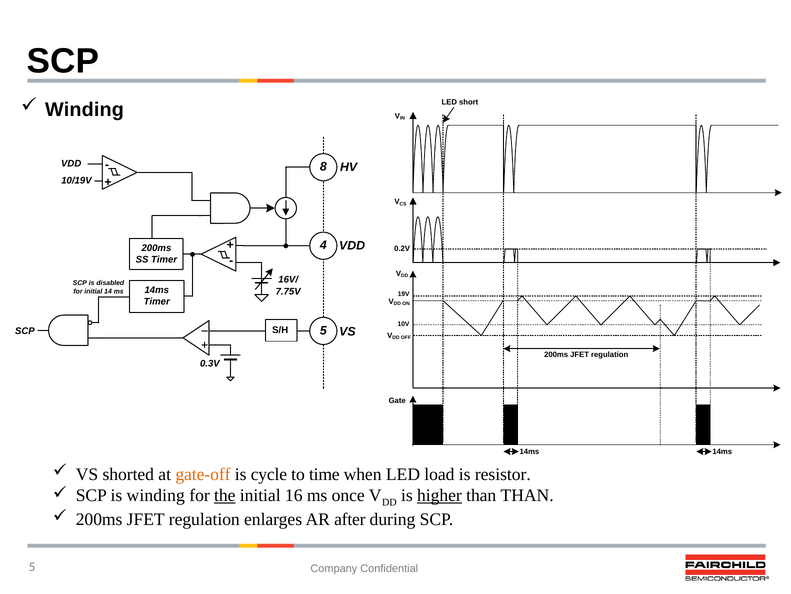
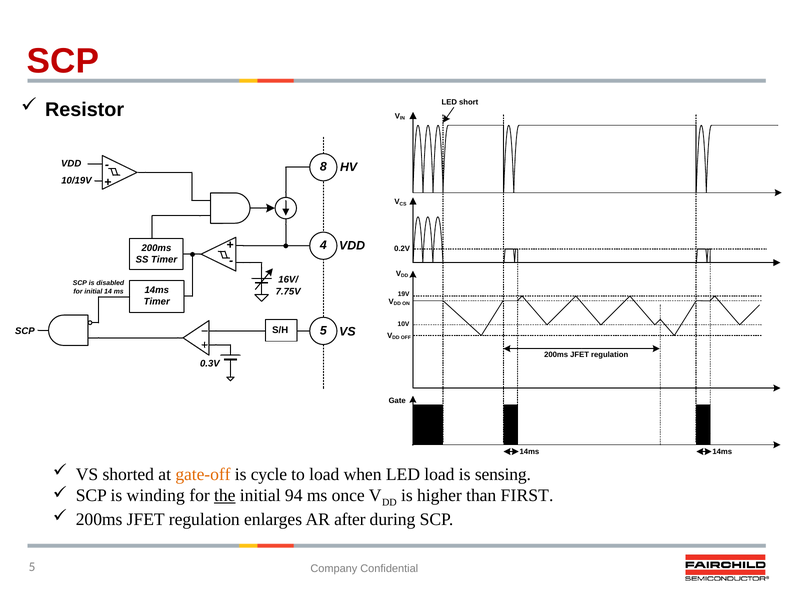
SCP colour: black -> red (63, 61)
Winding: Winding -> Resistor (85, 109)
to time: time -> load (324, 474)
resistor: resistor -> sensing (503, 474)
16: 16 -> 94 (294, 495)
higher underline: present -> none (439, 495)
than THAN: THAN -> FIRST (527, 495)
